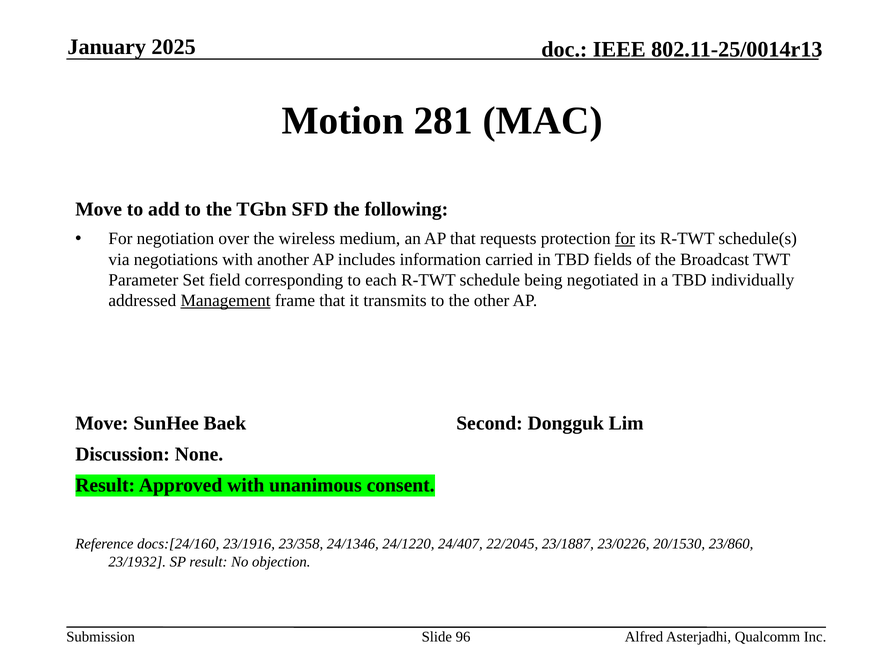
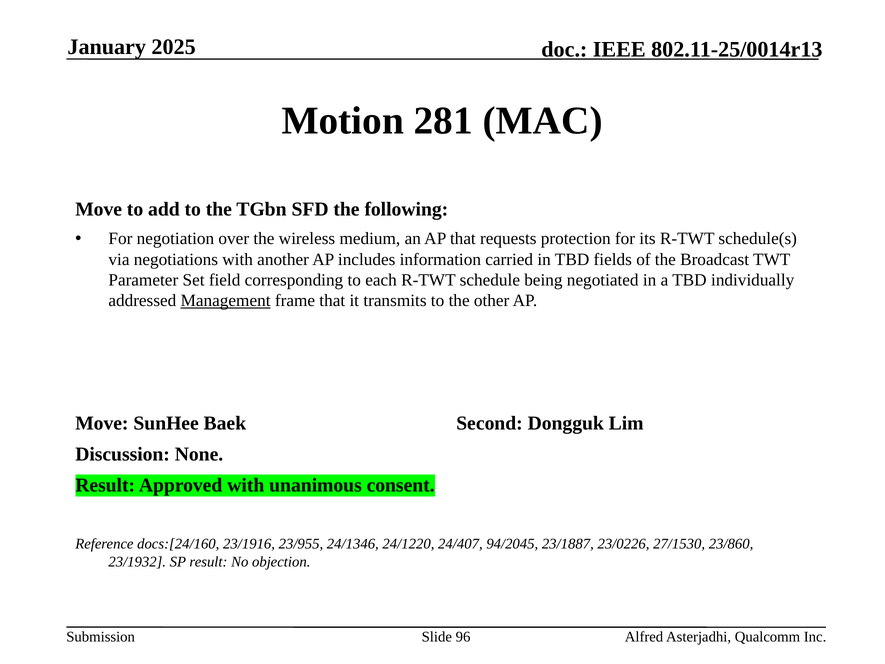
for underline: present -> none (625, 239)
23/358: 23/358 -> 23/955 (301, 544)
22/2045: 22/2045 -> 94/2045 (512, 544)
20/1530: 20/1530 -> 27/1530 (679, 544)
